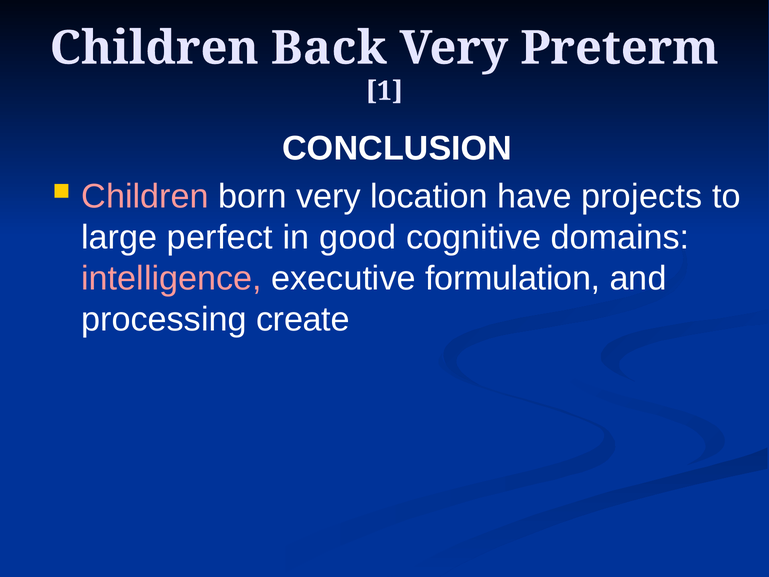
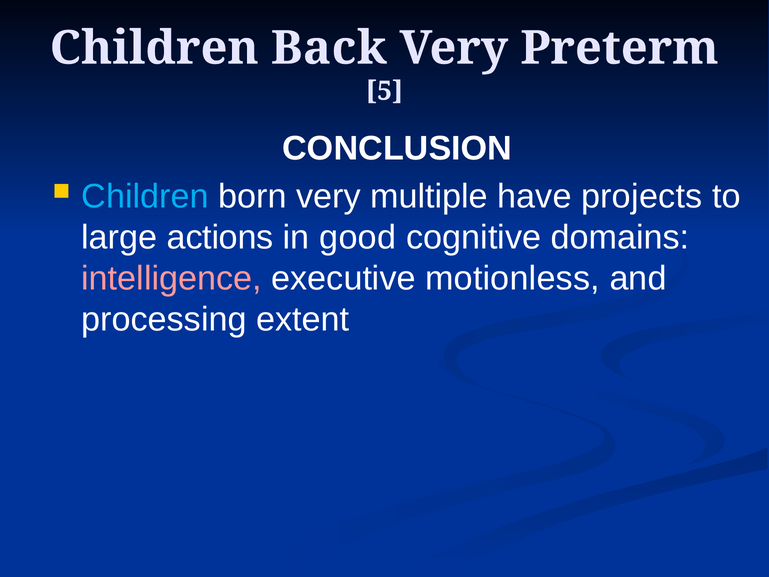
1: 1 -> 5 (384, 91)
Children colour: pink -> light blue (145, 196)
location: location -> multiple (429, 196)
perfect: perfect -> actions (220, 237)
formulation: formulation -> motionless (512, 278)
create: create -> extent (303, 319)
